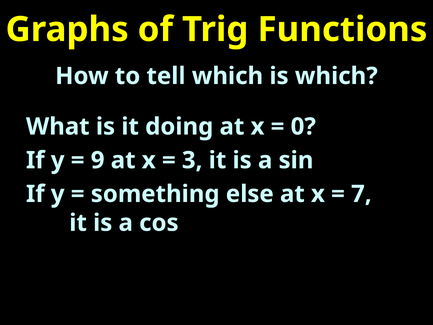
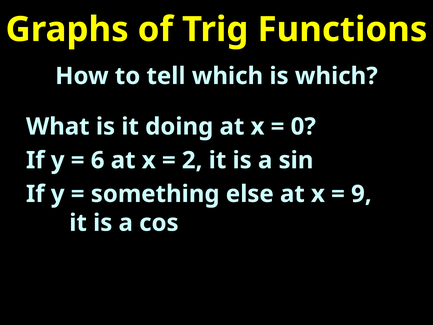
9: 9 -> 6 (98, 160)
3: 3 -> 2 (192, 160)
7: 7 -> 9 (361, 194)
